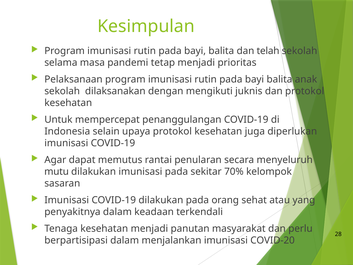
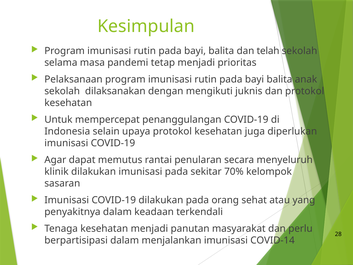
mutu: mutu -> klinik (56, 171)
COVID-20: COVID-20 -> COVID-14 (273, 240)
